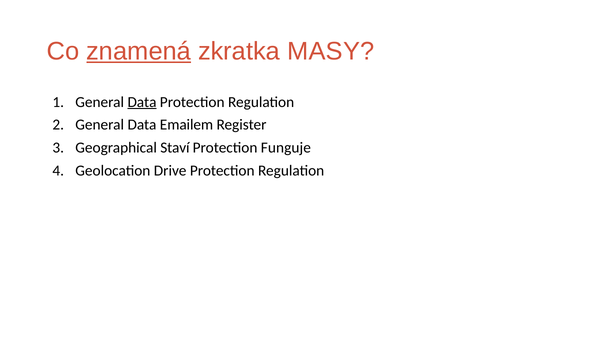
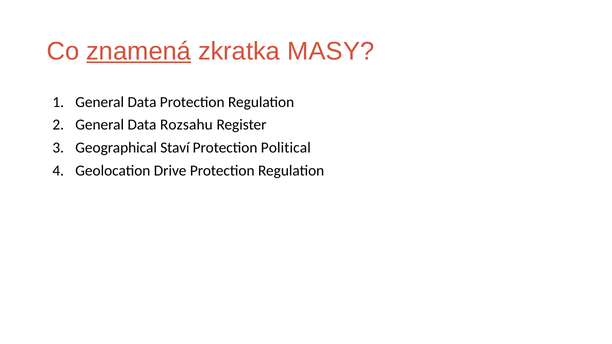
Data underline: present -> none (142, 102)
Emailem: Emailem -> Rozsahu (186, 125)
Funguje: Funguje -> Political (286, 148)
